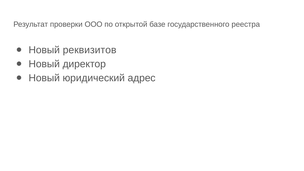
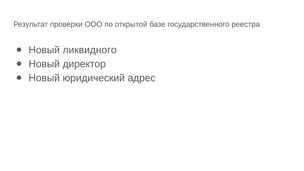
реквизитов: реквизитов -> ликвидного (90, 50)
